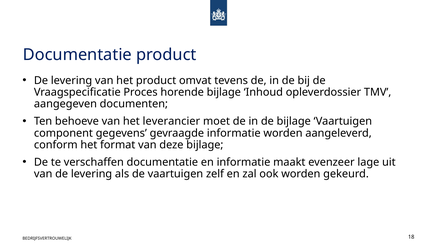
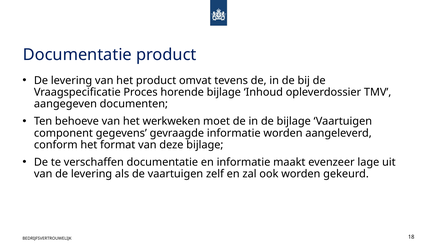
leverancier: leverancier -> werkweken (171, 121)
